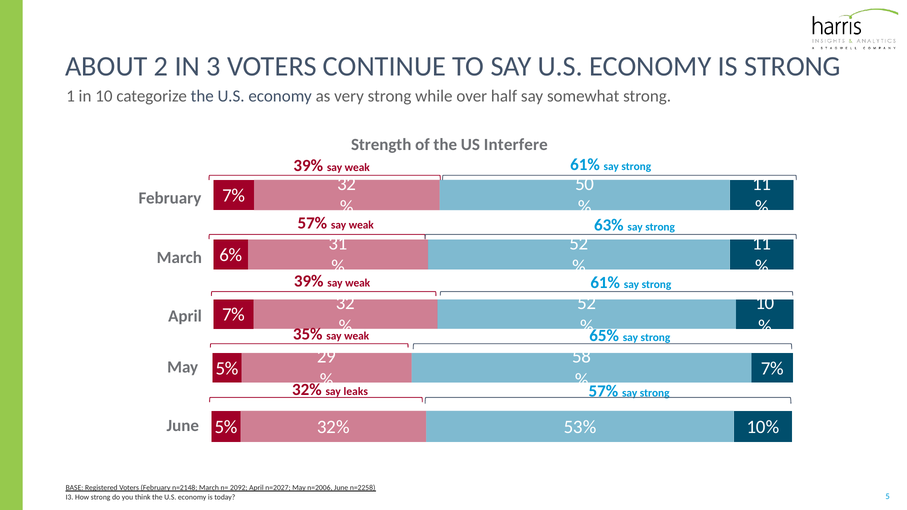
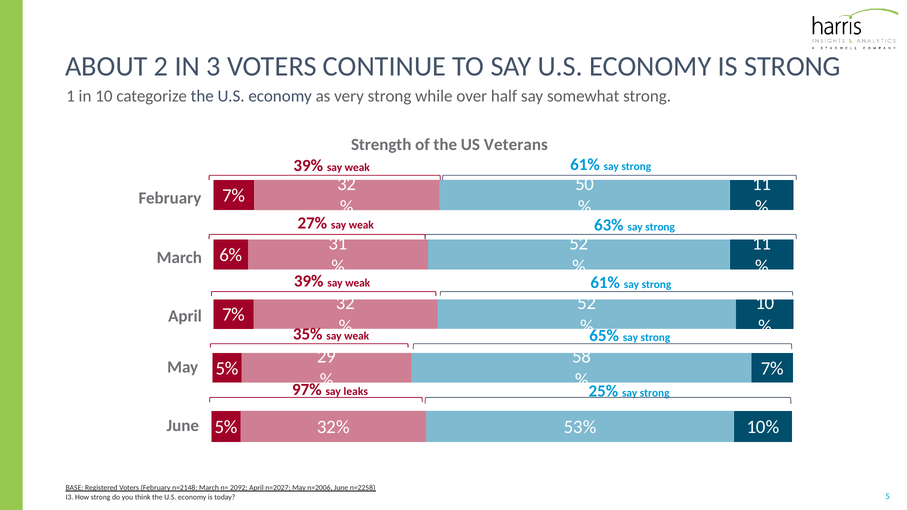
Interfere: Interfere -> Veterans (516, 144)
57%: 57% -> 27% (312, 223)
32%: 32% -> 97% (307, 390)
57%: 57% -> 25% (603, 391)
